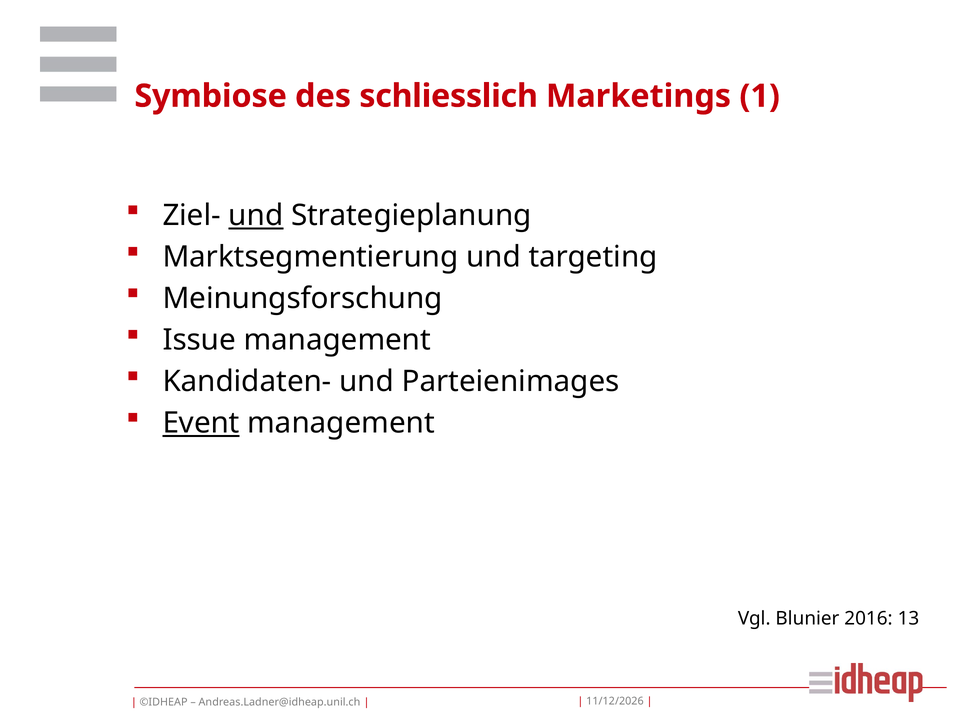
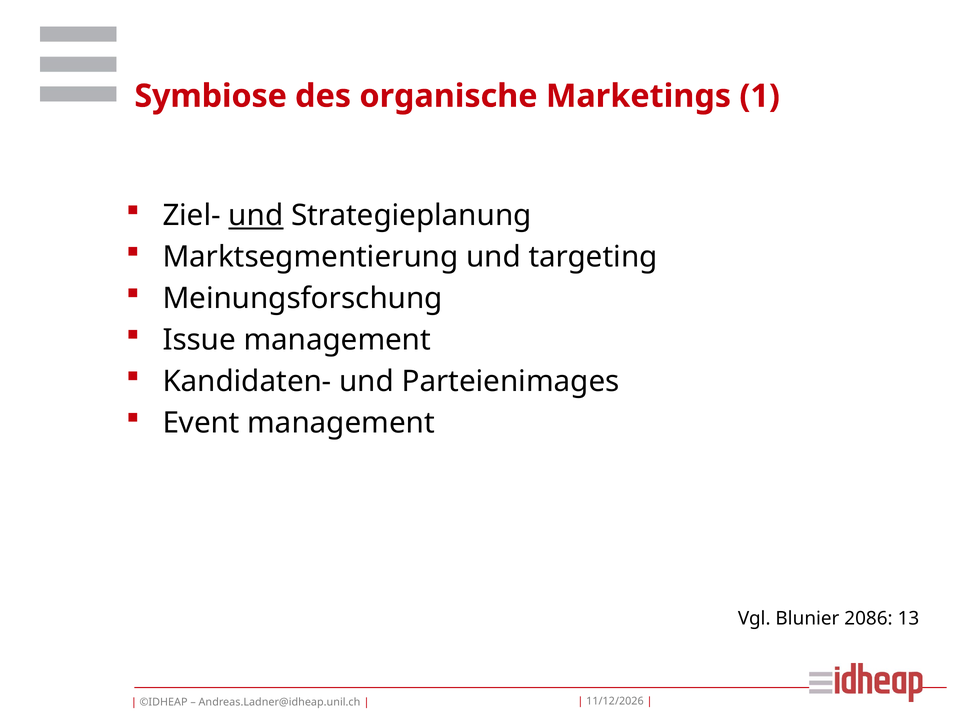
schliesslich: schliesslich -> organische (448, 96)
Event underline: present -> none (201, 423)
2016: 2016 -> 2086 (869, 619)
